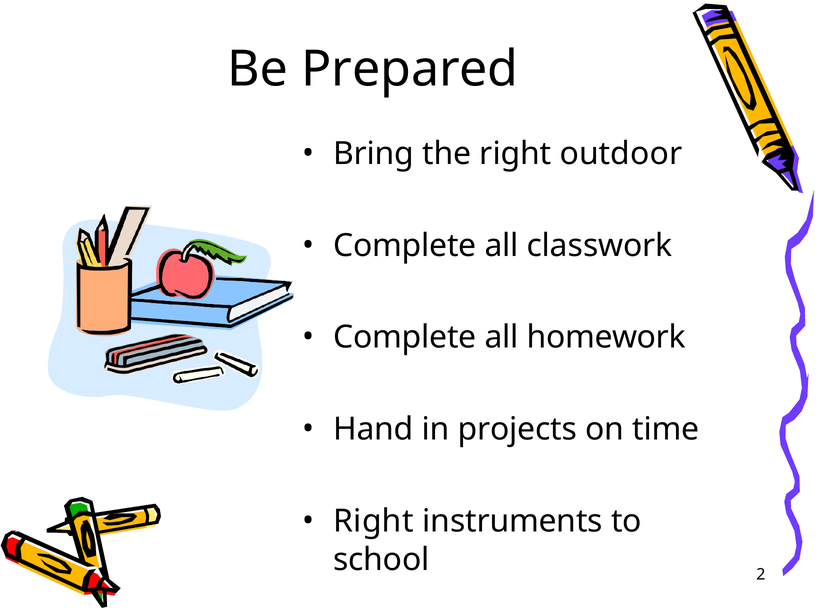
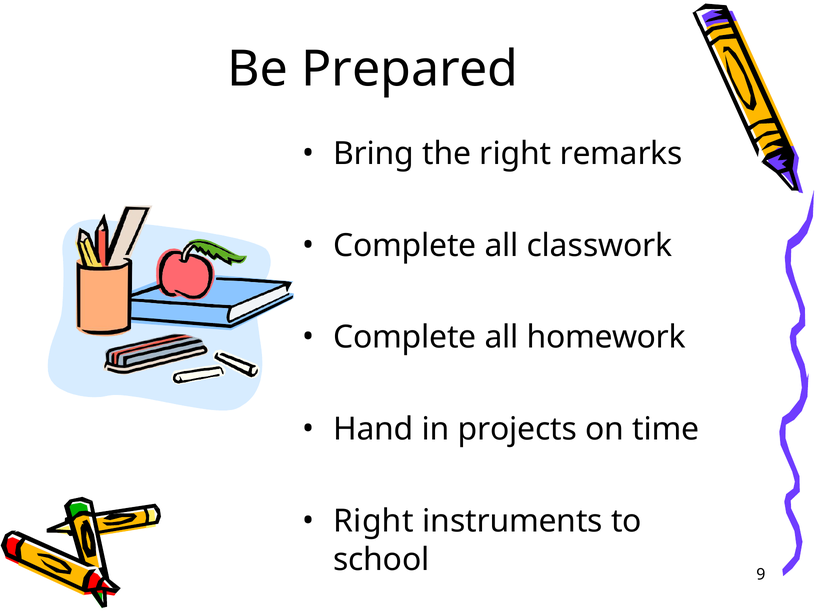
outdoor: outdoor -> remarks (621, 154)
2: 2 -> 9 (761, 575)
